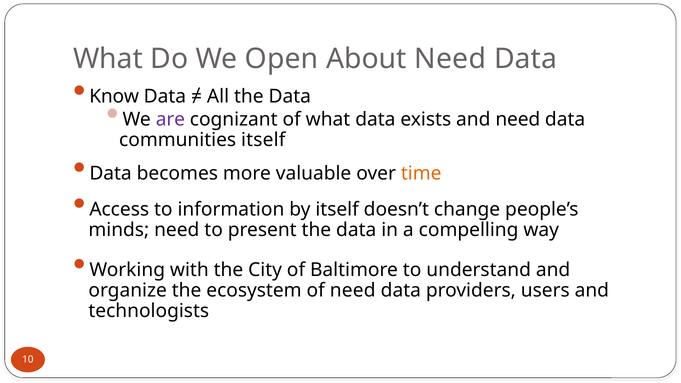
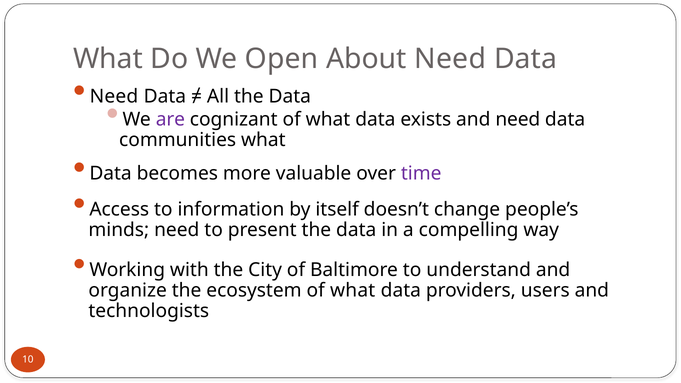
Know: Know -> Need (114, 96)
communities itself: itself -> what (263, 140)
time colour: orange -> purple (421, 173)
ecosystem of need: need -> what (353, 290)
